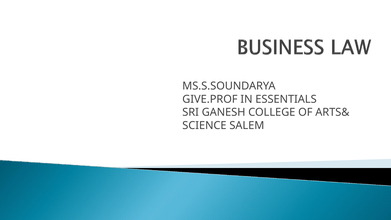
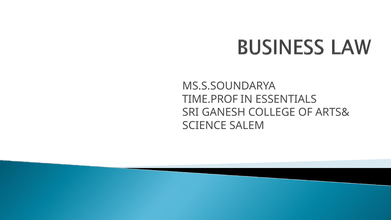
GIVE.PROF: GIVE.PROF -> TIME.PROF (210, 99)
